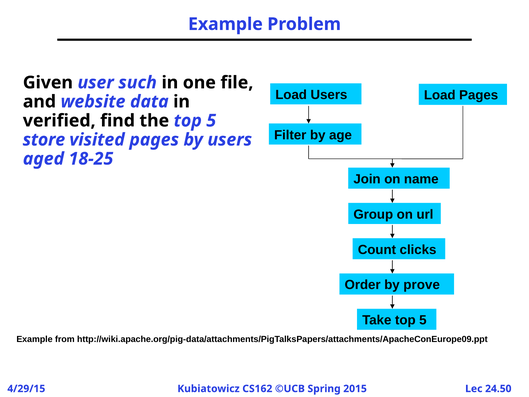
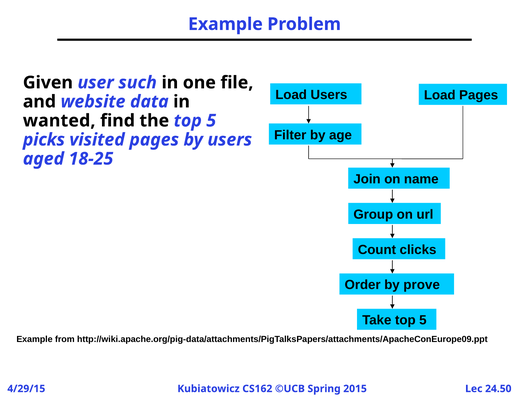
verified: verified -> wanted (59, 121)
store: store -> picks (44, 140)
